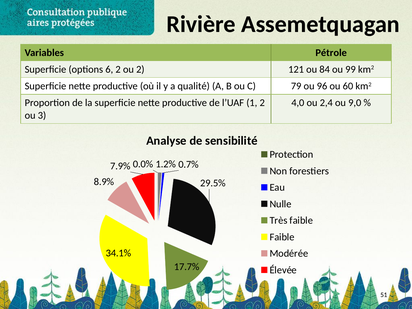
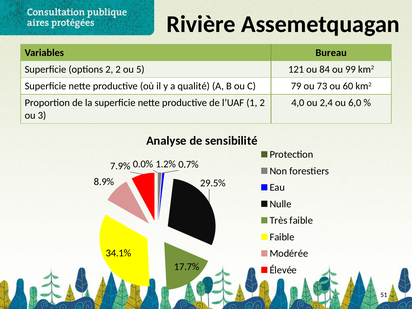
Pétrole: Pétrole -> Bureau (331, 53)
options 6: 6 -> 2 (109, 69)
ou 2: 2 -> 5 (140, 69)
96: 96 -> 73 (322, 86)
9,0: 9,0 -> 6,0 (355, 103)
